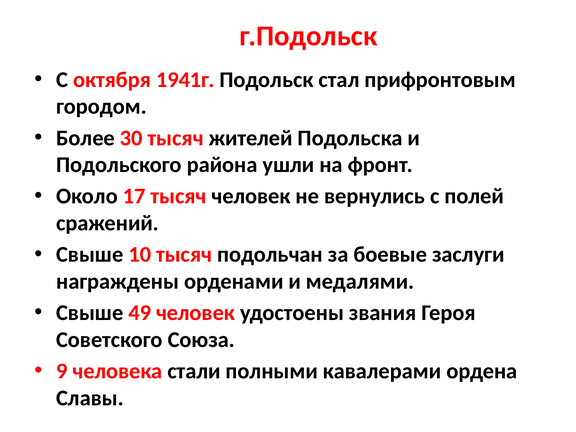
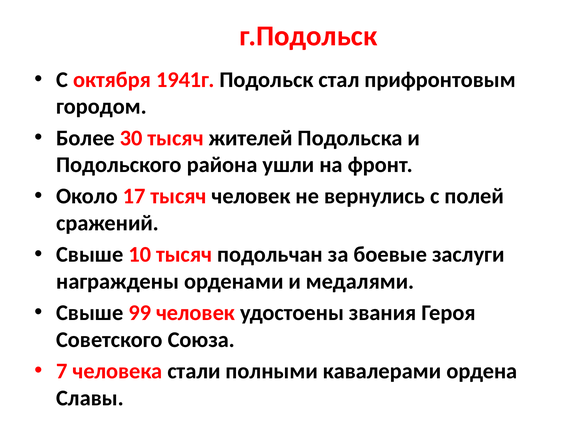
49: 49 -> 99 (140, 313)
9: 9 -> 7 (62, 371)
